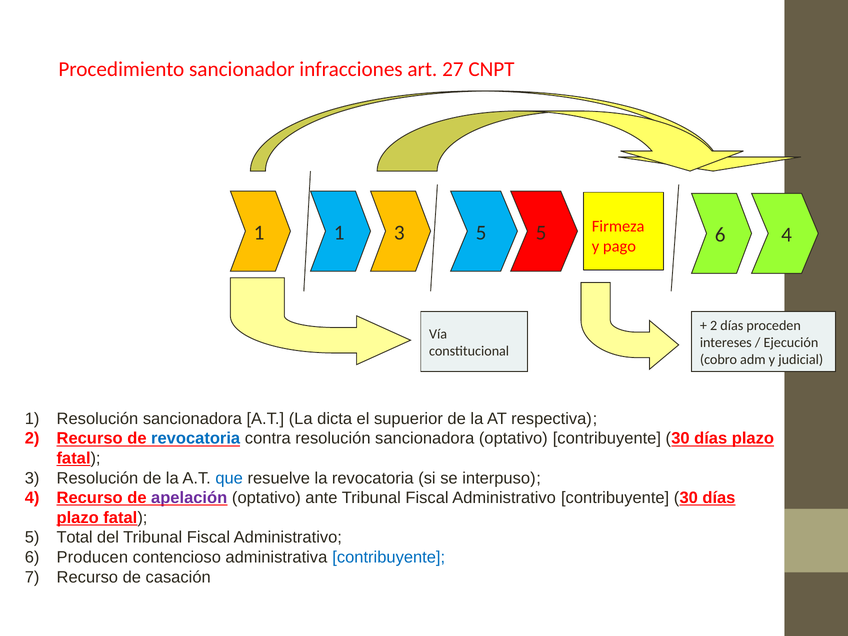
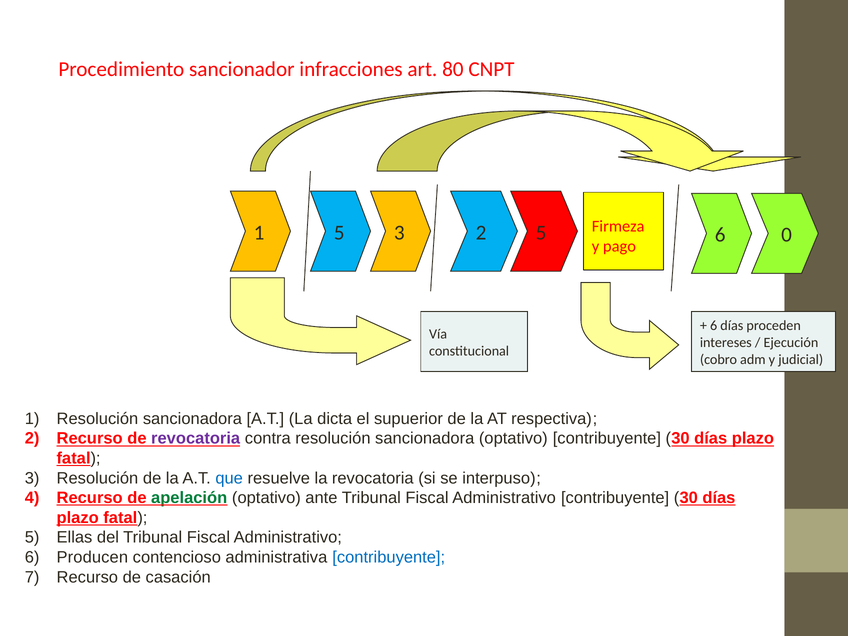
27: 27 -> 80 (453, 69)
1 1: 1 -> 5 (339, 233)
3 5: 5 -> 2 (481, 233)
6 4: 4 -> 0 (787, 235)
2: 2 -> 6 (714, 325)
revocatoria colour: blue -> purple (196, 438)
apelación colour: purple -> green (189, 498)
Total: Total -> Ellas (74, 537)
